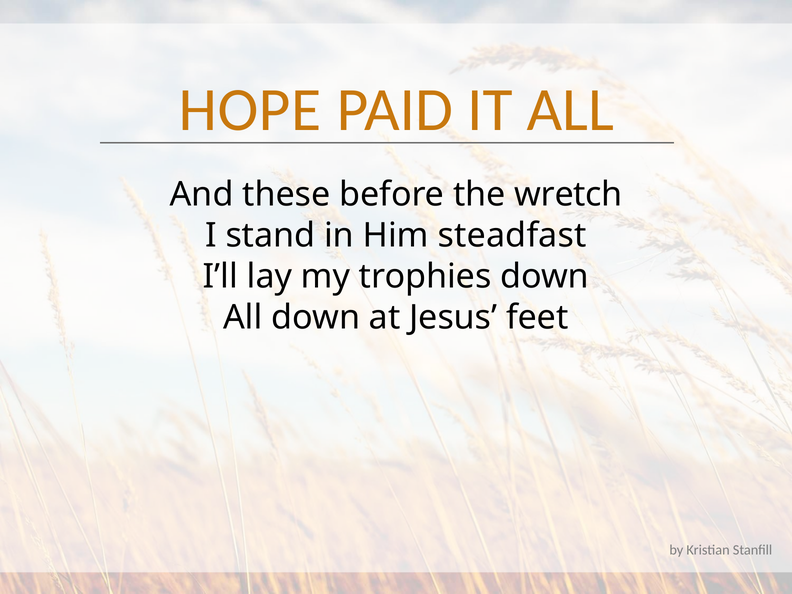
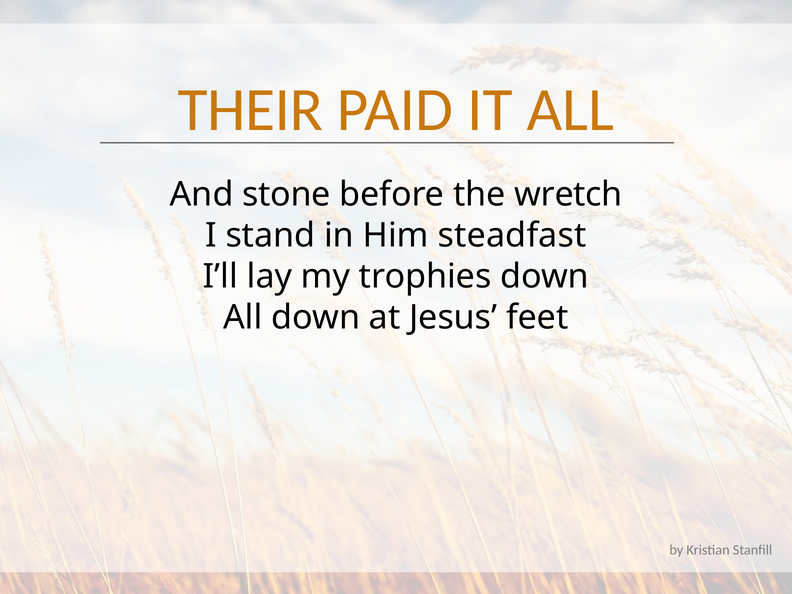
HOPE: HOPE -> THEIR (251, 110)
these: these -> stone (287, 194)
